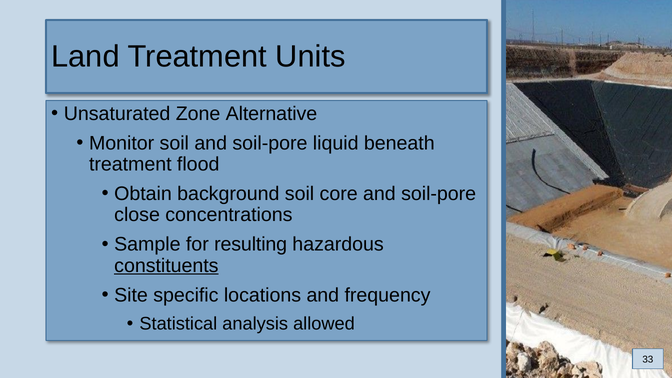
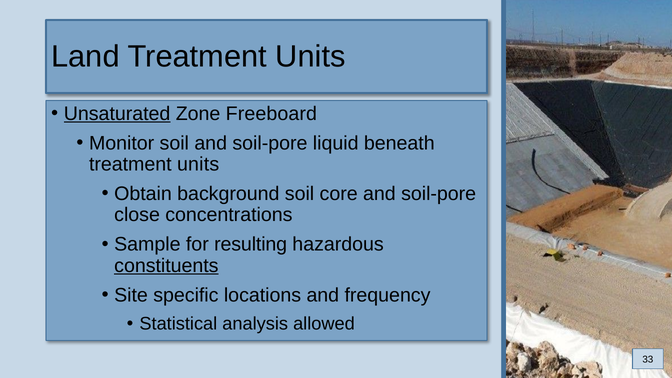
Unsaturated underline: none -> present (117, 114)
Alternative: Alternative -> Freeboard (271, 114)
flood: flood -> units (198, 164)
